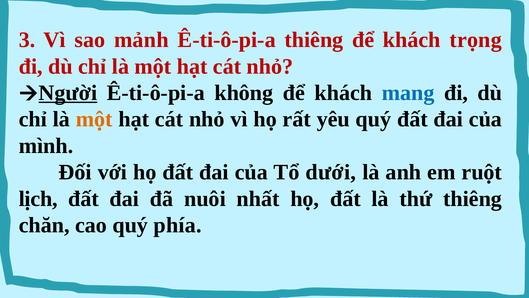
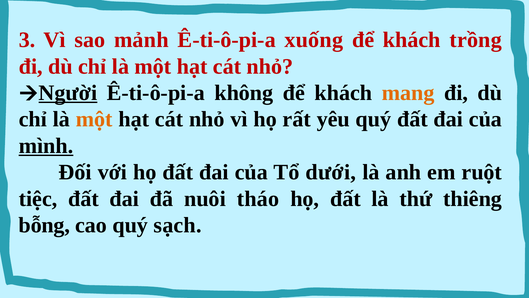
Ê-ti-ô-pi-a thiêng: thiêng -> xuống (314, 40)
trọng: trọng -> trồng (476, 40)
mang colour: blue -> orange (408, 93)
mình underline: none -> present (46, 146)
lịch: lịch -> tiệc (38, 199)
nhất: nhất -> tháo (258, 199)
chăn: chăn -> bỗng (44, 226)
phía: phía -> sạch (178, 226)
